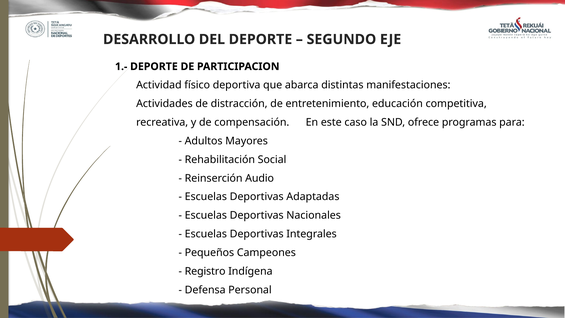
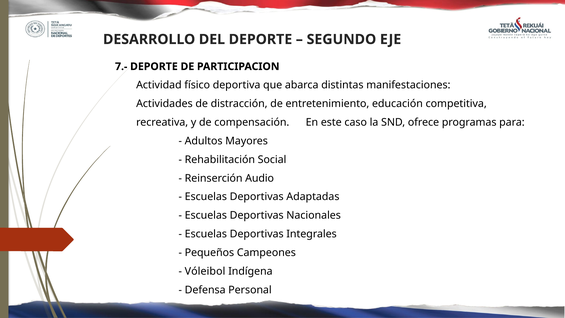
1.-: 1.- -> 7.- (121, 66)
Registro: Registro -> Vóleibol (205, 271)
